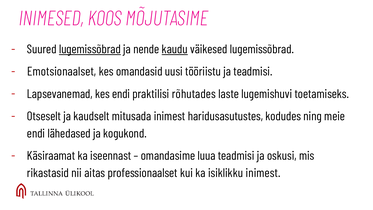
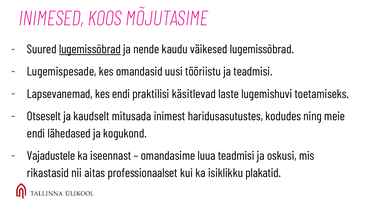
kaudu underline: present -> none (175, 49)
Emotsionaalset: Emotsionaalset -> Lugemispesade (62, 71)
rõhutades: rõhutades -> käsitlevad (194, 94)
Käsiraamat: Käsiraamat -> Vajadustele (51, 156)
isiklikku inimest: inimest -> plakatid (263, 173)
